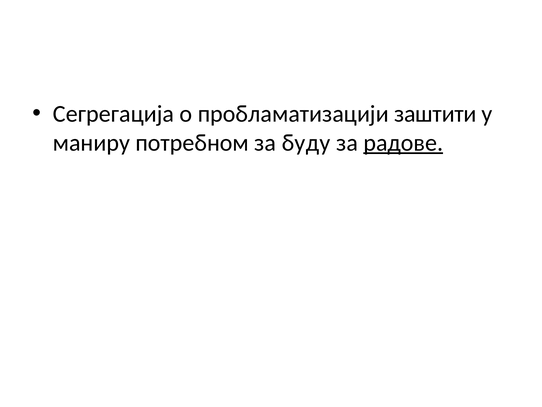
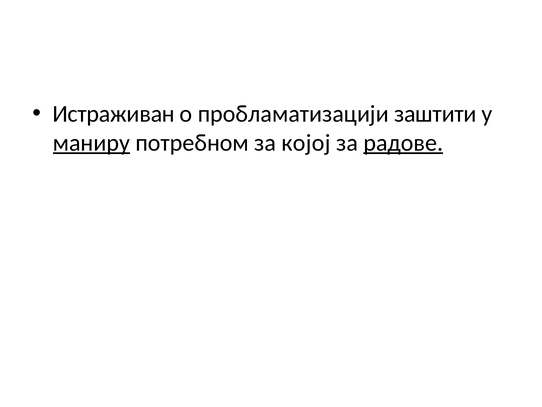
Сегрегација: Сегрегација -> Истраживан (114, 114)
маниру underline: none -> present (91, 143)
буду: буду -> којој (306, 143)
